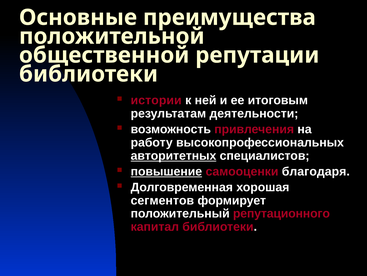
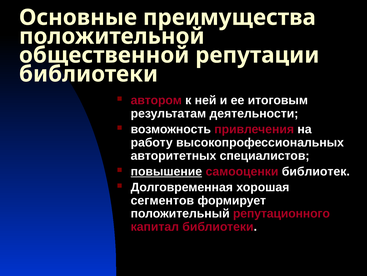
истории: истории -> автором (156, 100)
авторитетных underline: present -> none (173, 155)
благодаря: благодаря -> библиотек (316, 171)
